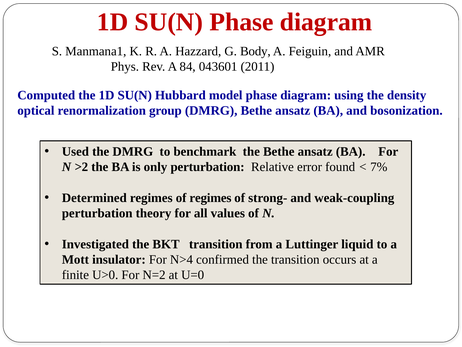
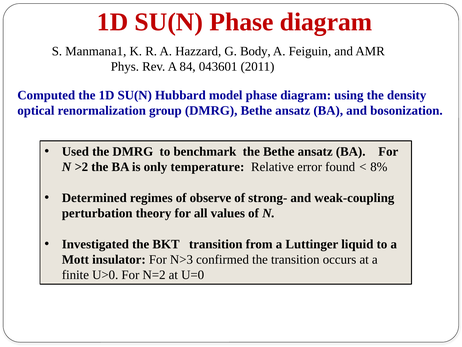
only perturbation: perturbation -> temperature (207, 167)
7%: 7% -> 8% (379, 167)
of regimes: regimes -> observe (210, 198)
N>4: N>4 -> N>3 (181, 259)
